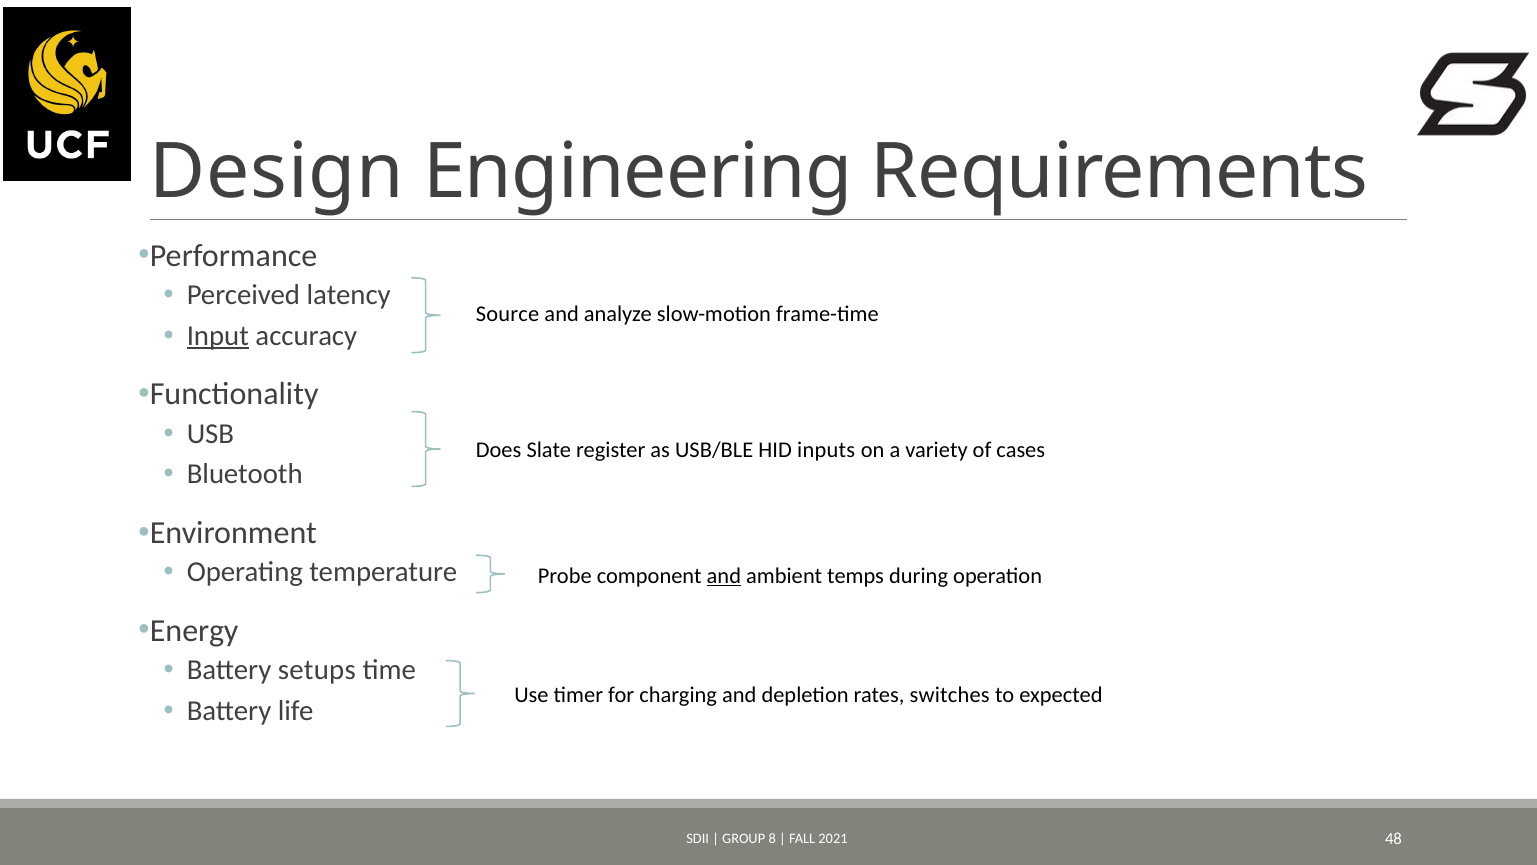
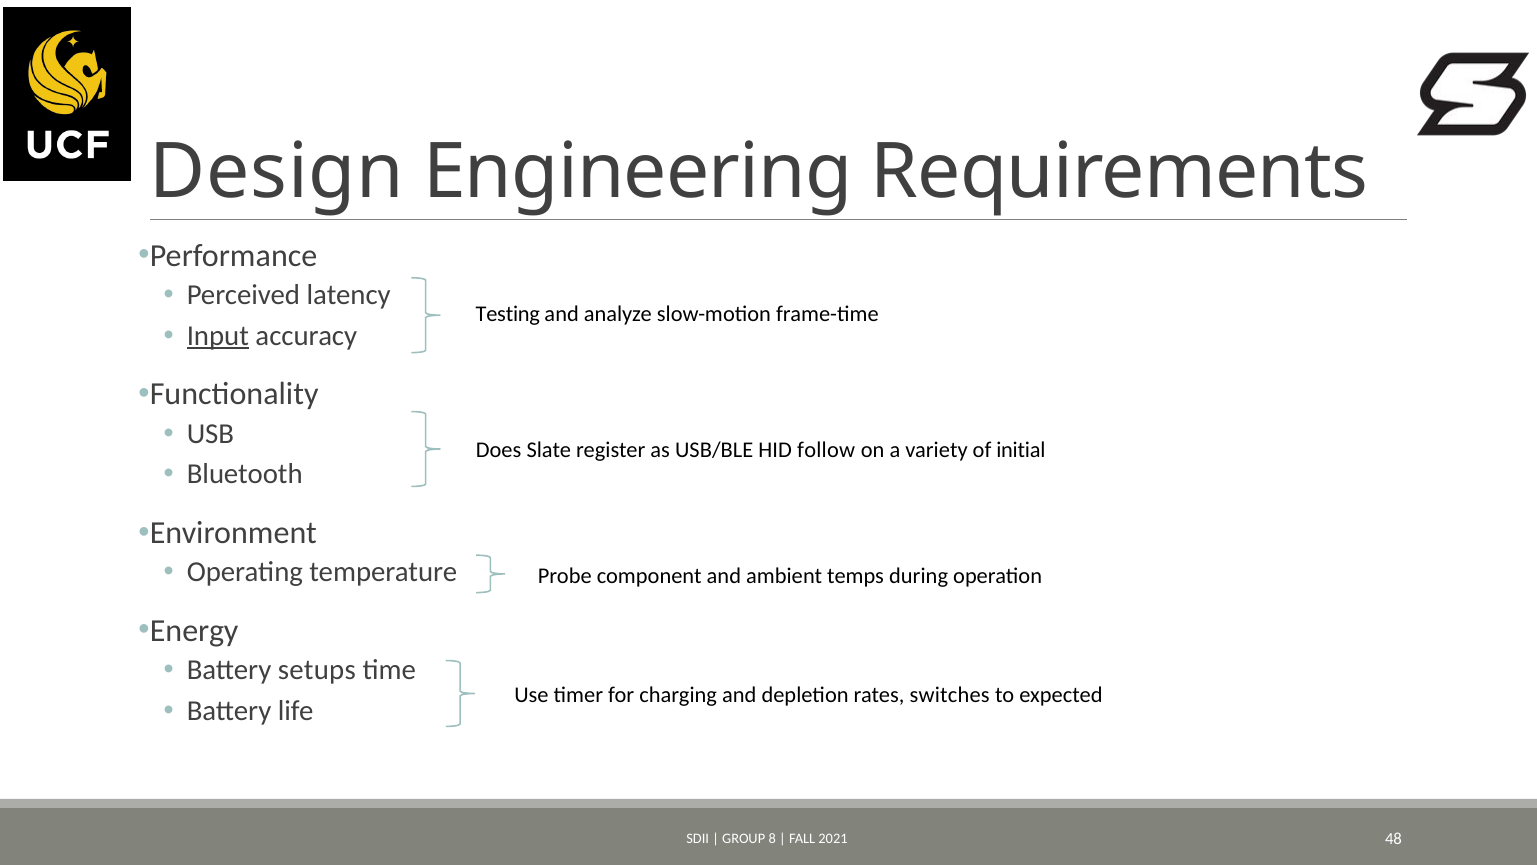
Source: Source -> Testing (508, 314)
inputs: inputs -> follow (826, 450)
cases: cases -> initial (1021, 450)
and underline: present -> none (724, 576)
